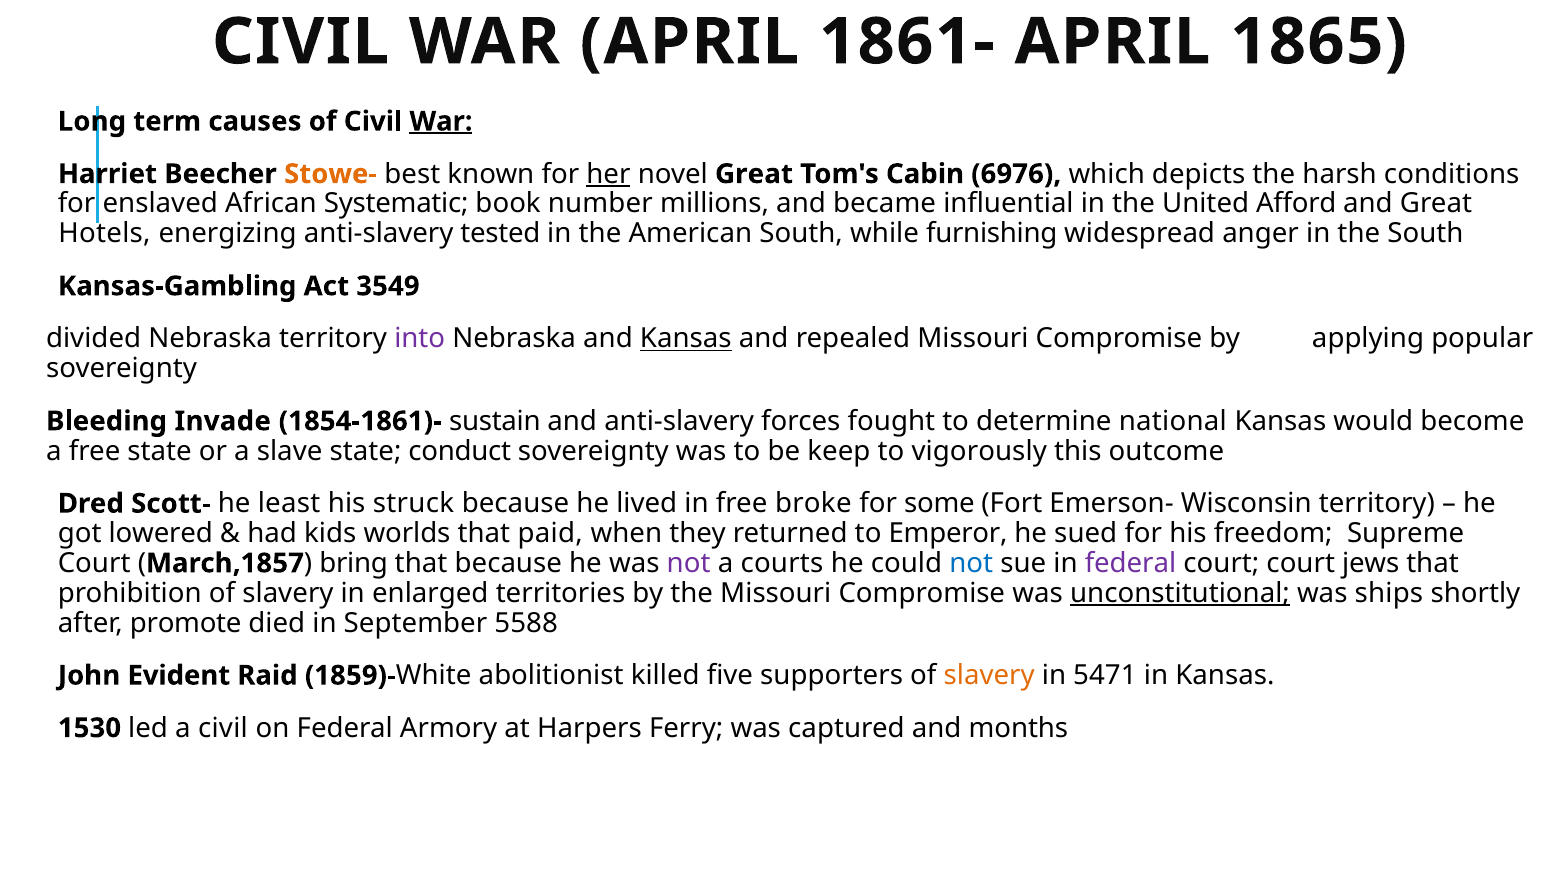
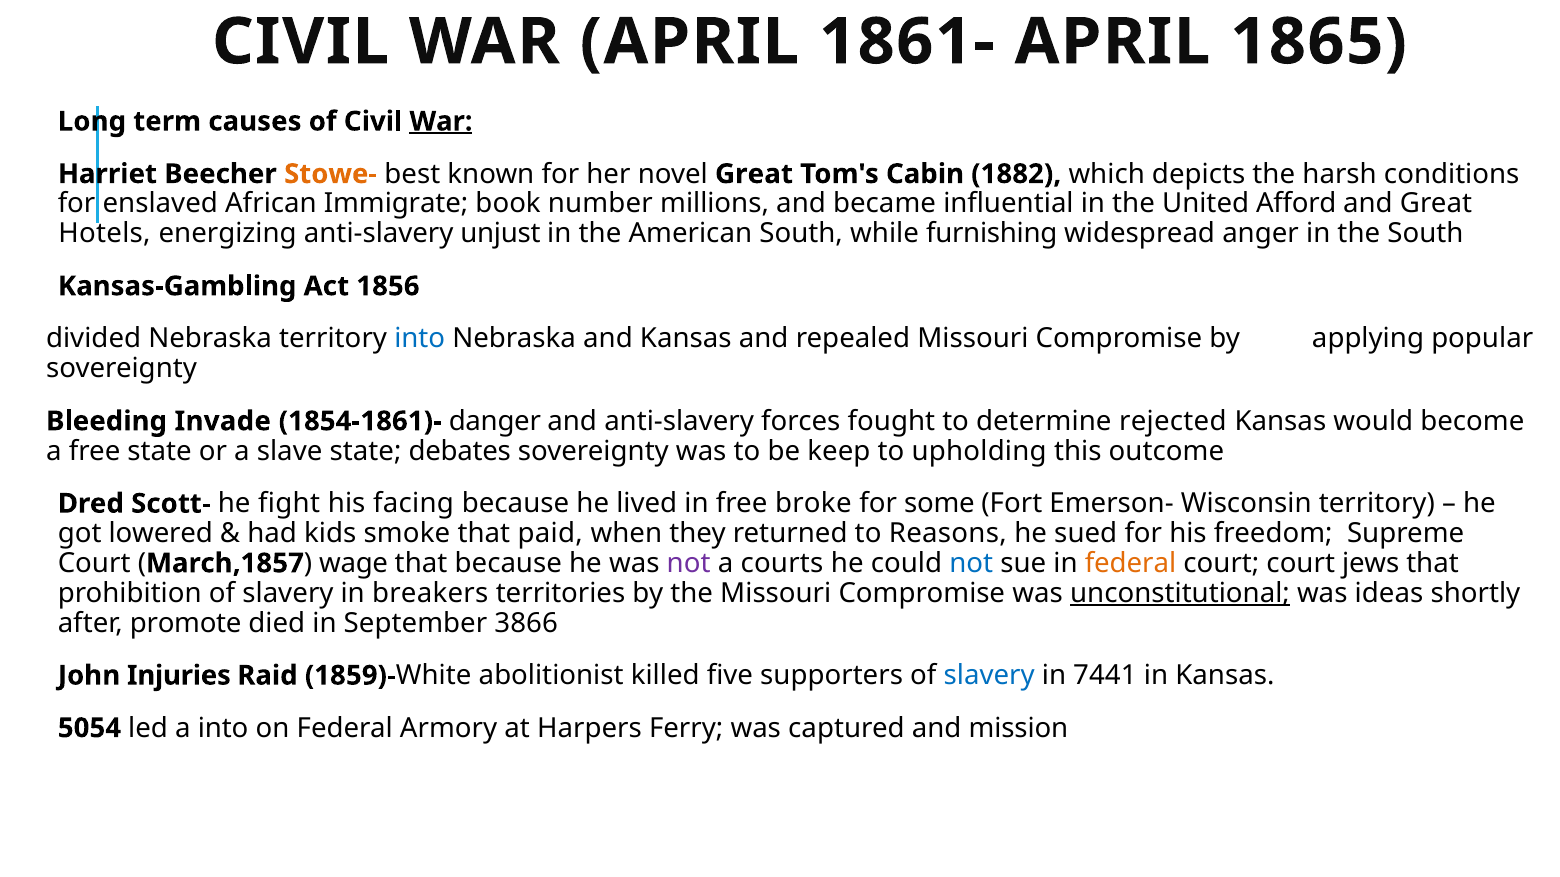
her underline: present -> none (608, 174)
6976: 6976 -> 1882 (1016, 174)
Systematic: Systematic -> Immigrate (396, 204)
tested: tested -> unjust (500, 234)
3549: 3549 -> 1856 (388, 286)
into colour: purple -> blue (420, 339)
Kansas underline: present -> none (686, 339)
sustain: sustain -> danger (495, 421)
national: national -> rejected (1173, 421)
conduct: conduct -> debates (460, 451)
vigorously: vigorously -> upholding (979, 451)
least: least -> fight (289, 504)
struck: struck -> facing (414, 504)
worlds: worlds -> smoke (407, 534)
Emperor: Emperor -> Reasons (948, 534)
bring: bring -> wage (354, 564)
federal colour: purple -> orange (1130, 564)
enlarged: enlarged -> breakers (430, 593)
ships: ships -> ideas (1389, 593)
5588: 5588 -> 3866 (526, 623)
Evident: Evident -> Injuries (179, 676)
slavery colour: orange -> blue (989, 676)
5471: 5471 -> 7441 (1105, 676)
1530: 1530 -> 5054 (89, 728)
a civil: civil -> into (223, 728)
months: months -> mission (1018, 728)
